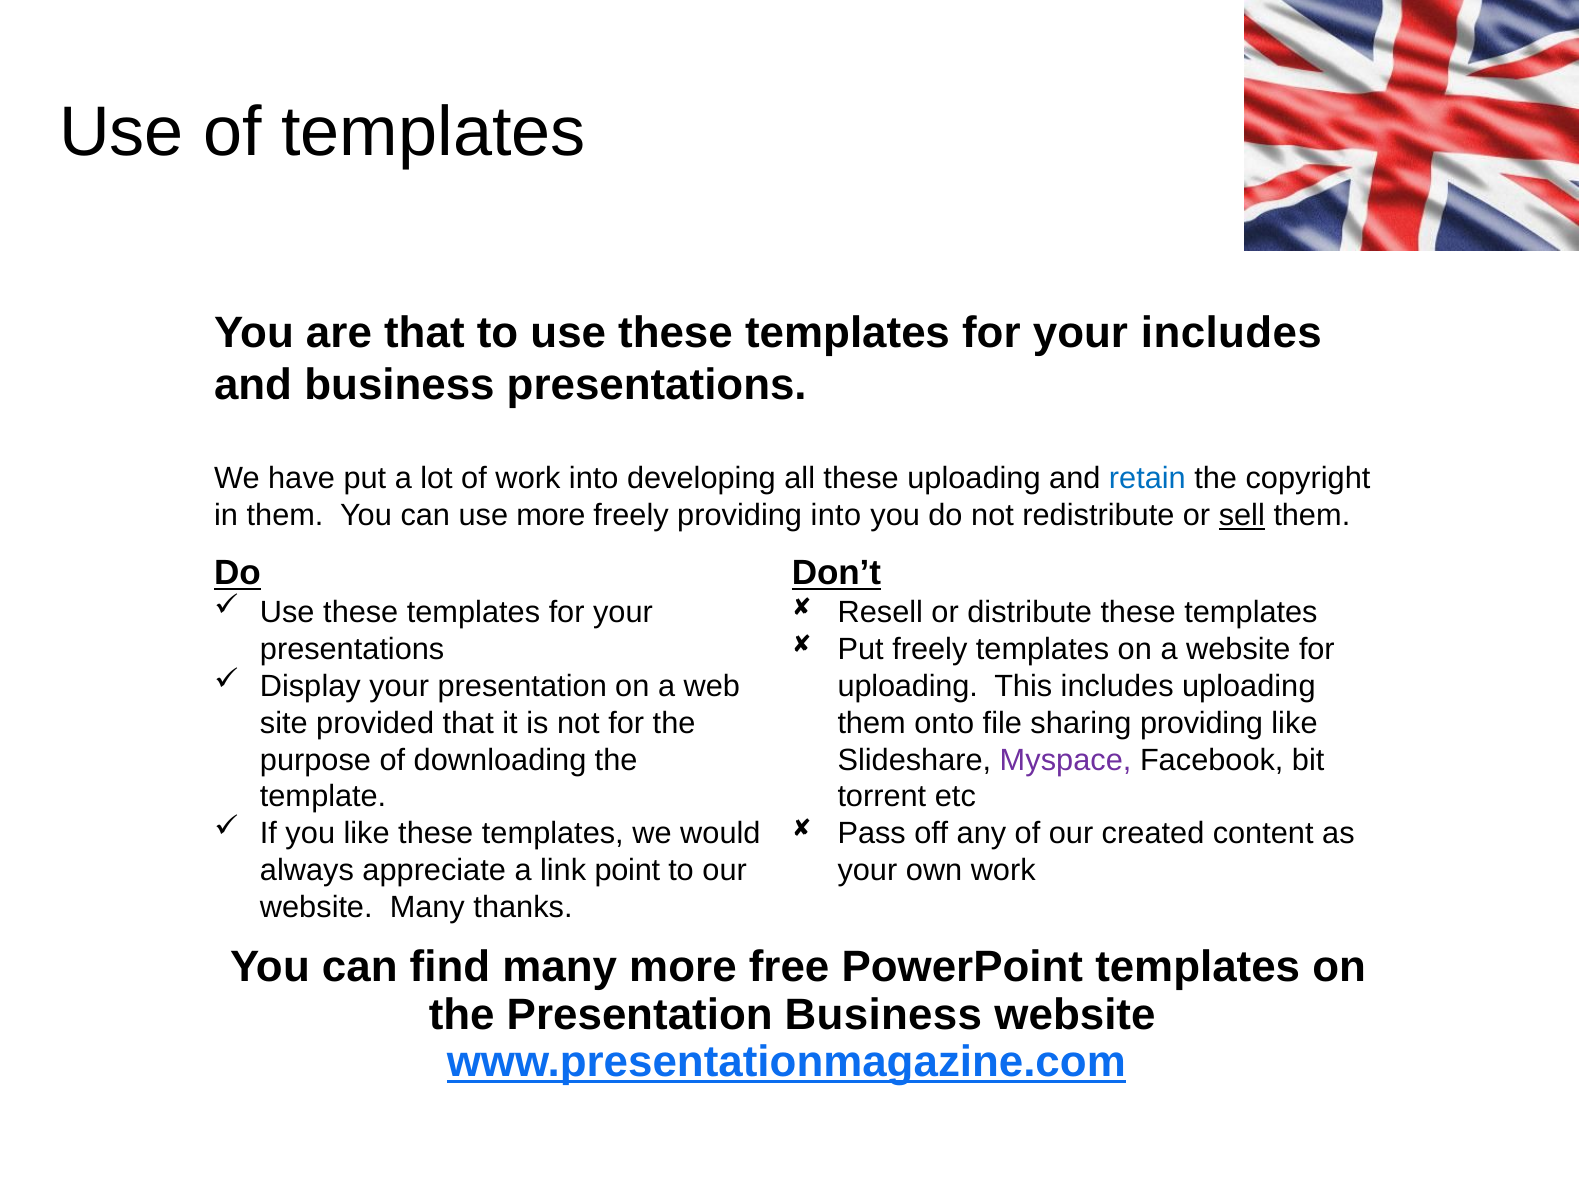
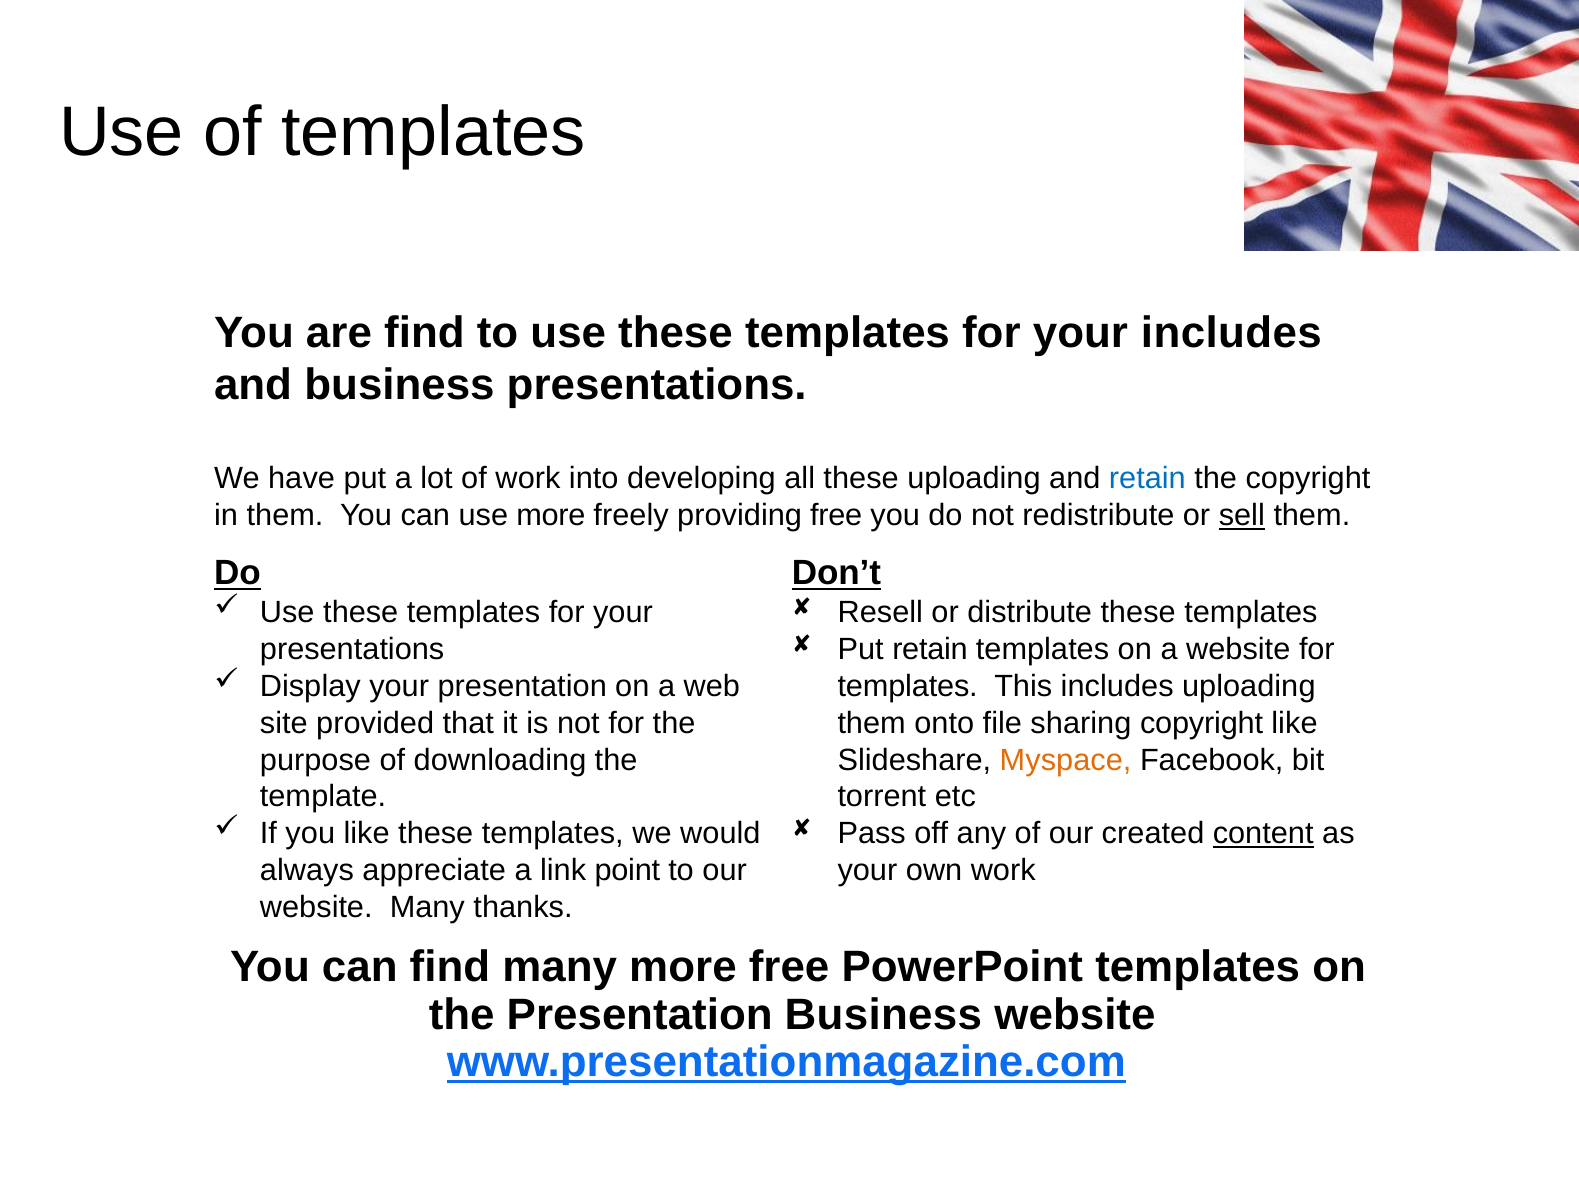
are that: that -> find (424, 333)
providing into: into -> free (836, 516)
Put freely: freely -> retain (930, 650)
uploading: uploading -> templates (908, 686)
sharing providing: providing -> copyright (1202, 723)
Myspace colour: purple -> orange (1066, 760)
content underline: none -> present (1263, 834)
